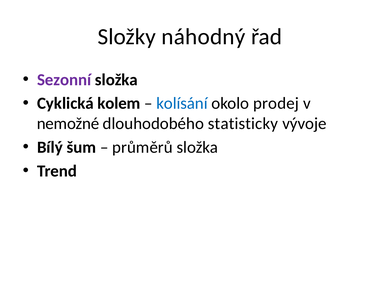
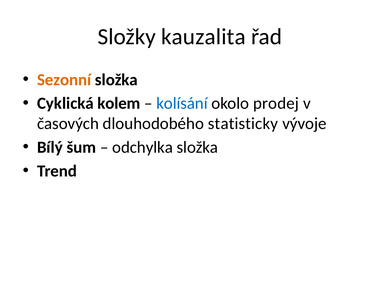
náhodný: náhodný -> kauzalita (203, 37)
Sezonní colour: purple -> orange (64, 80)
nemožné: nemožné -> časových (68, 124)
průměrů: průměrů -> odchylka (143, 147)
